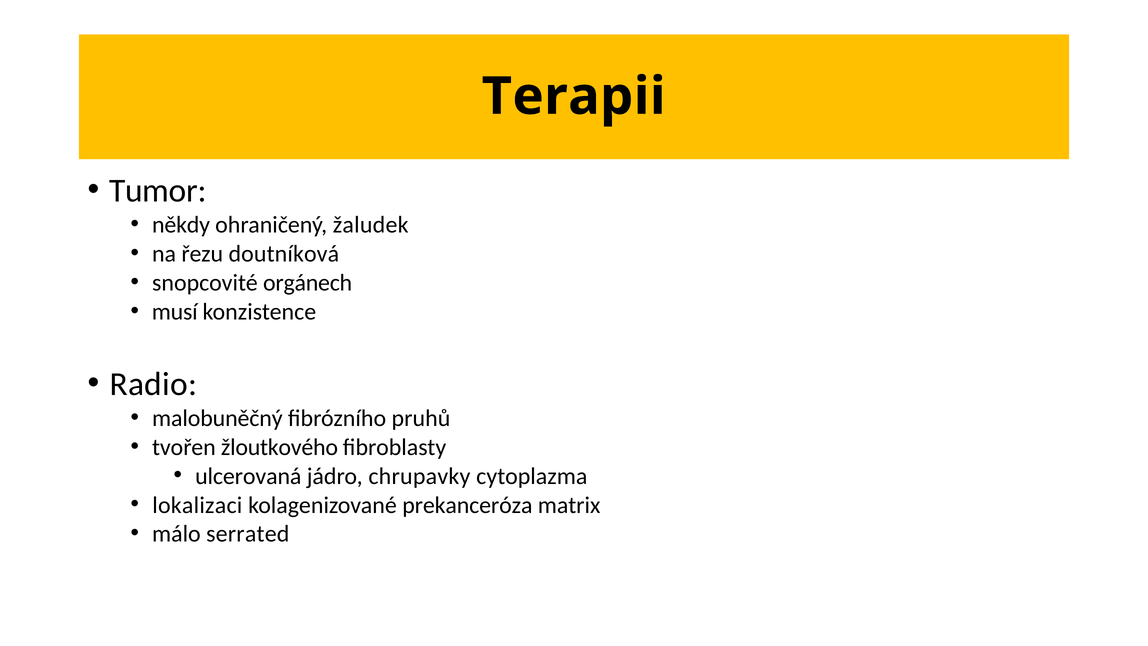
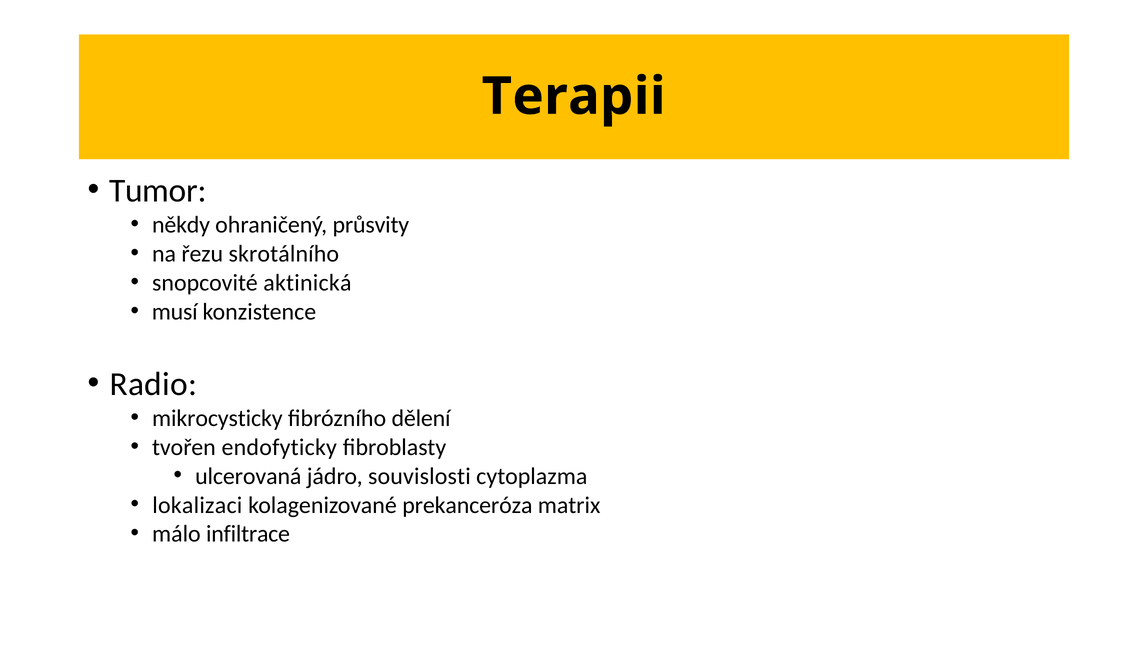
žaludek: žaludek -> průsvity (371, 225)
doutníková: doutníková -> skrotálního (284, 254)
orgánech: orgánech -> aktinická (307, 283)
malobuněčný: malobuněčný -> mikrocysticky (217, 418)
pruhů: pruhů -> dělení (421, 418)
žloutkového: žloutkového -> endofyticky (279, 447)
chrupavky: chrupavky -> souvislosti (419, 476)
serrated: serrated -> infiltrace (248, 534)
